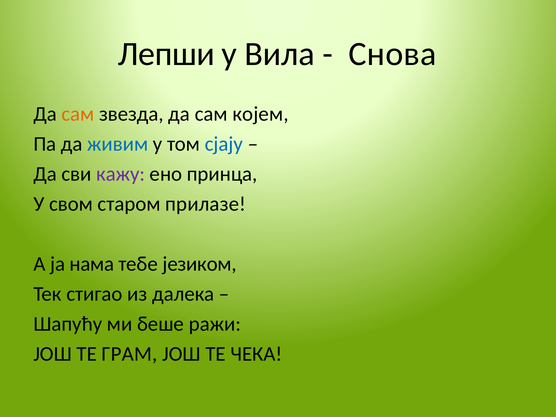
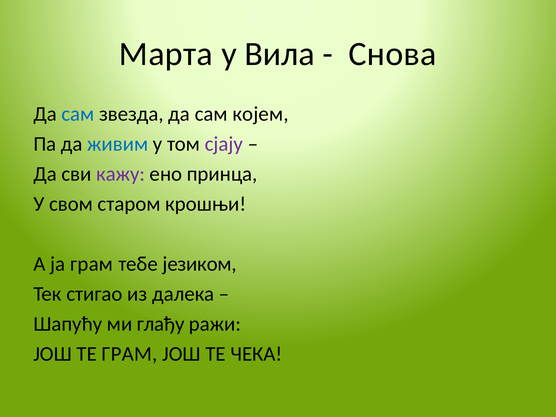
Лепши: Лепши -> Марта (166, 54)
сам colour: orange -> blue (78, 114)
сјају colour: blue -> purple (224, 144)
прилазе: прилазе -> крошњи (206, 204)
ја нама: нама -> грам (92, 264)
беше: беше -> глађу (161, 324)
